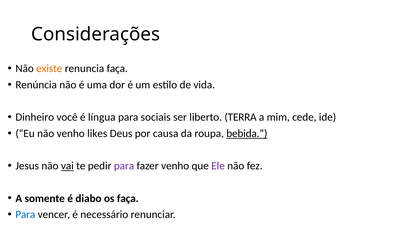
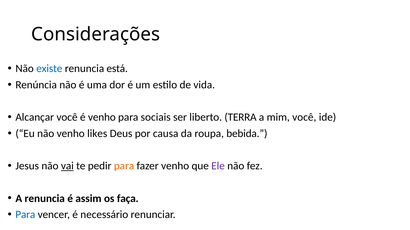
existe colour: orange -> blue (49, 69)
renuncia faça: faça -> está (117, 69)
Dinheiro: Dinheiro -> Alcançar (35, 118)
é língua: língua -> venho (102, 118)
mim cede: cede -> você (304, 118)
bebida underline: present -> none (247, 134)
para colour: purple -> orange (124, 166)
A somente: somente -> renuncia (45, 199)
diabo: diabo -> assim (88, 199)
